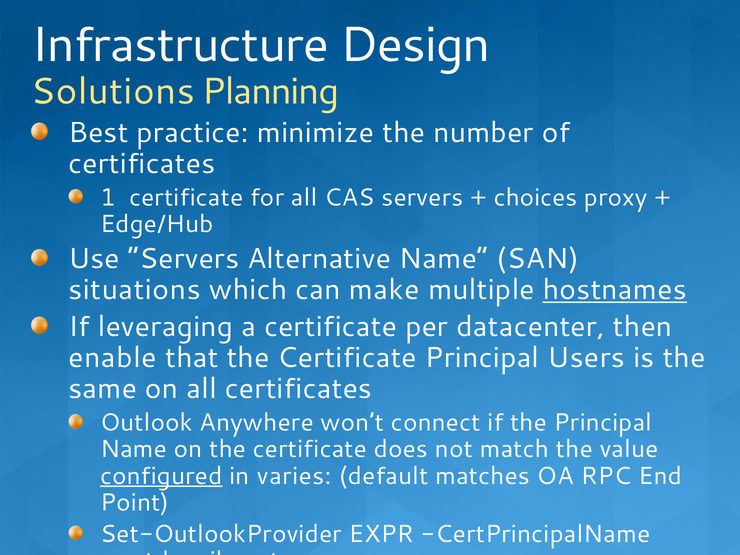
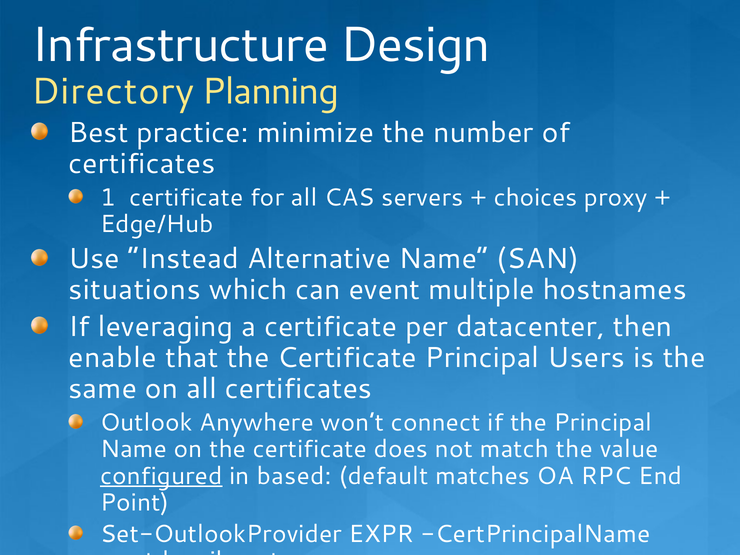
Solutions: Solutions -> Directory (113, 92)
Use Servers: Servers -> Instead (183, 259)
make: make -> event (384, 290)
hostnames underline: present -> none (615, 290)
varies: varies -> based (294, 476)
